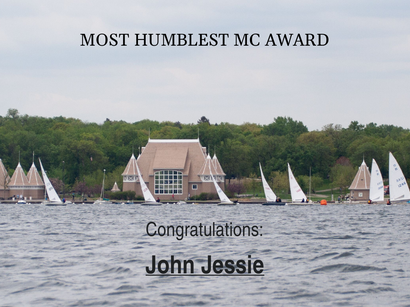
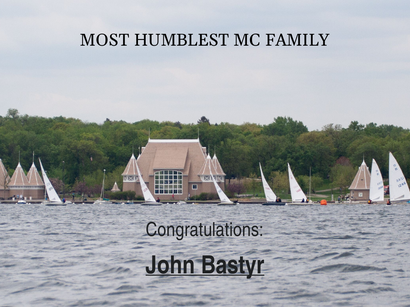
AWARD: AWARD -> FAMILY (297, 40)
Jessie: Jessie -> Bastyr (233, 266)
